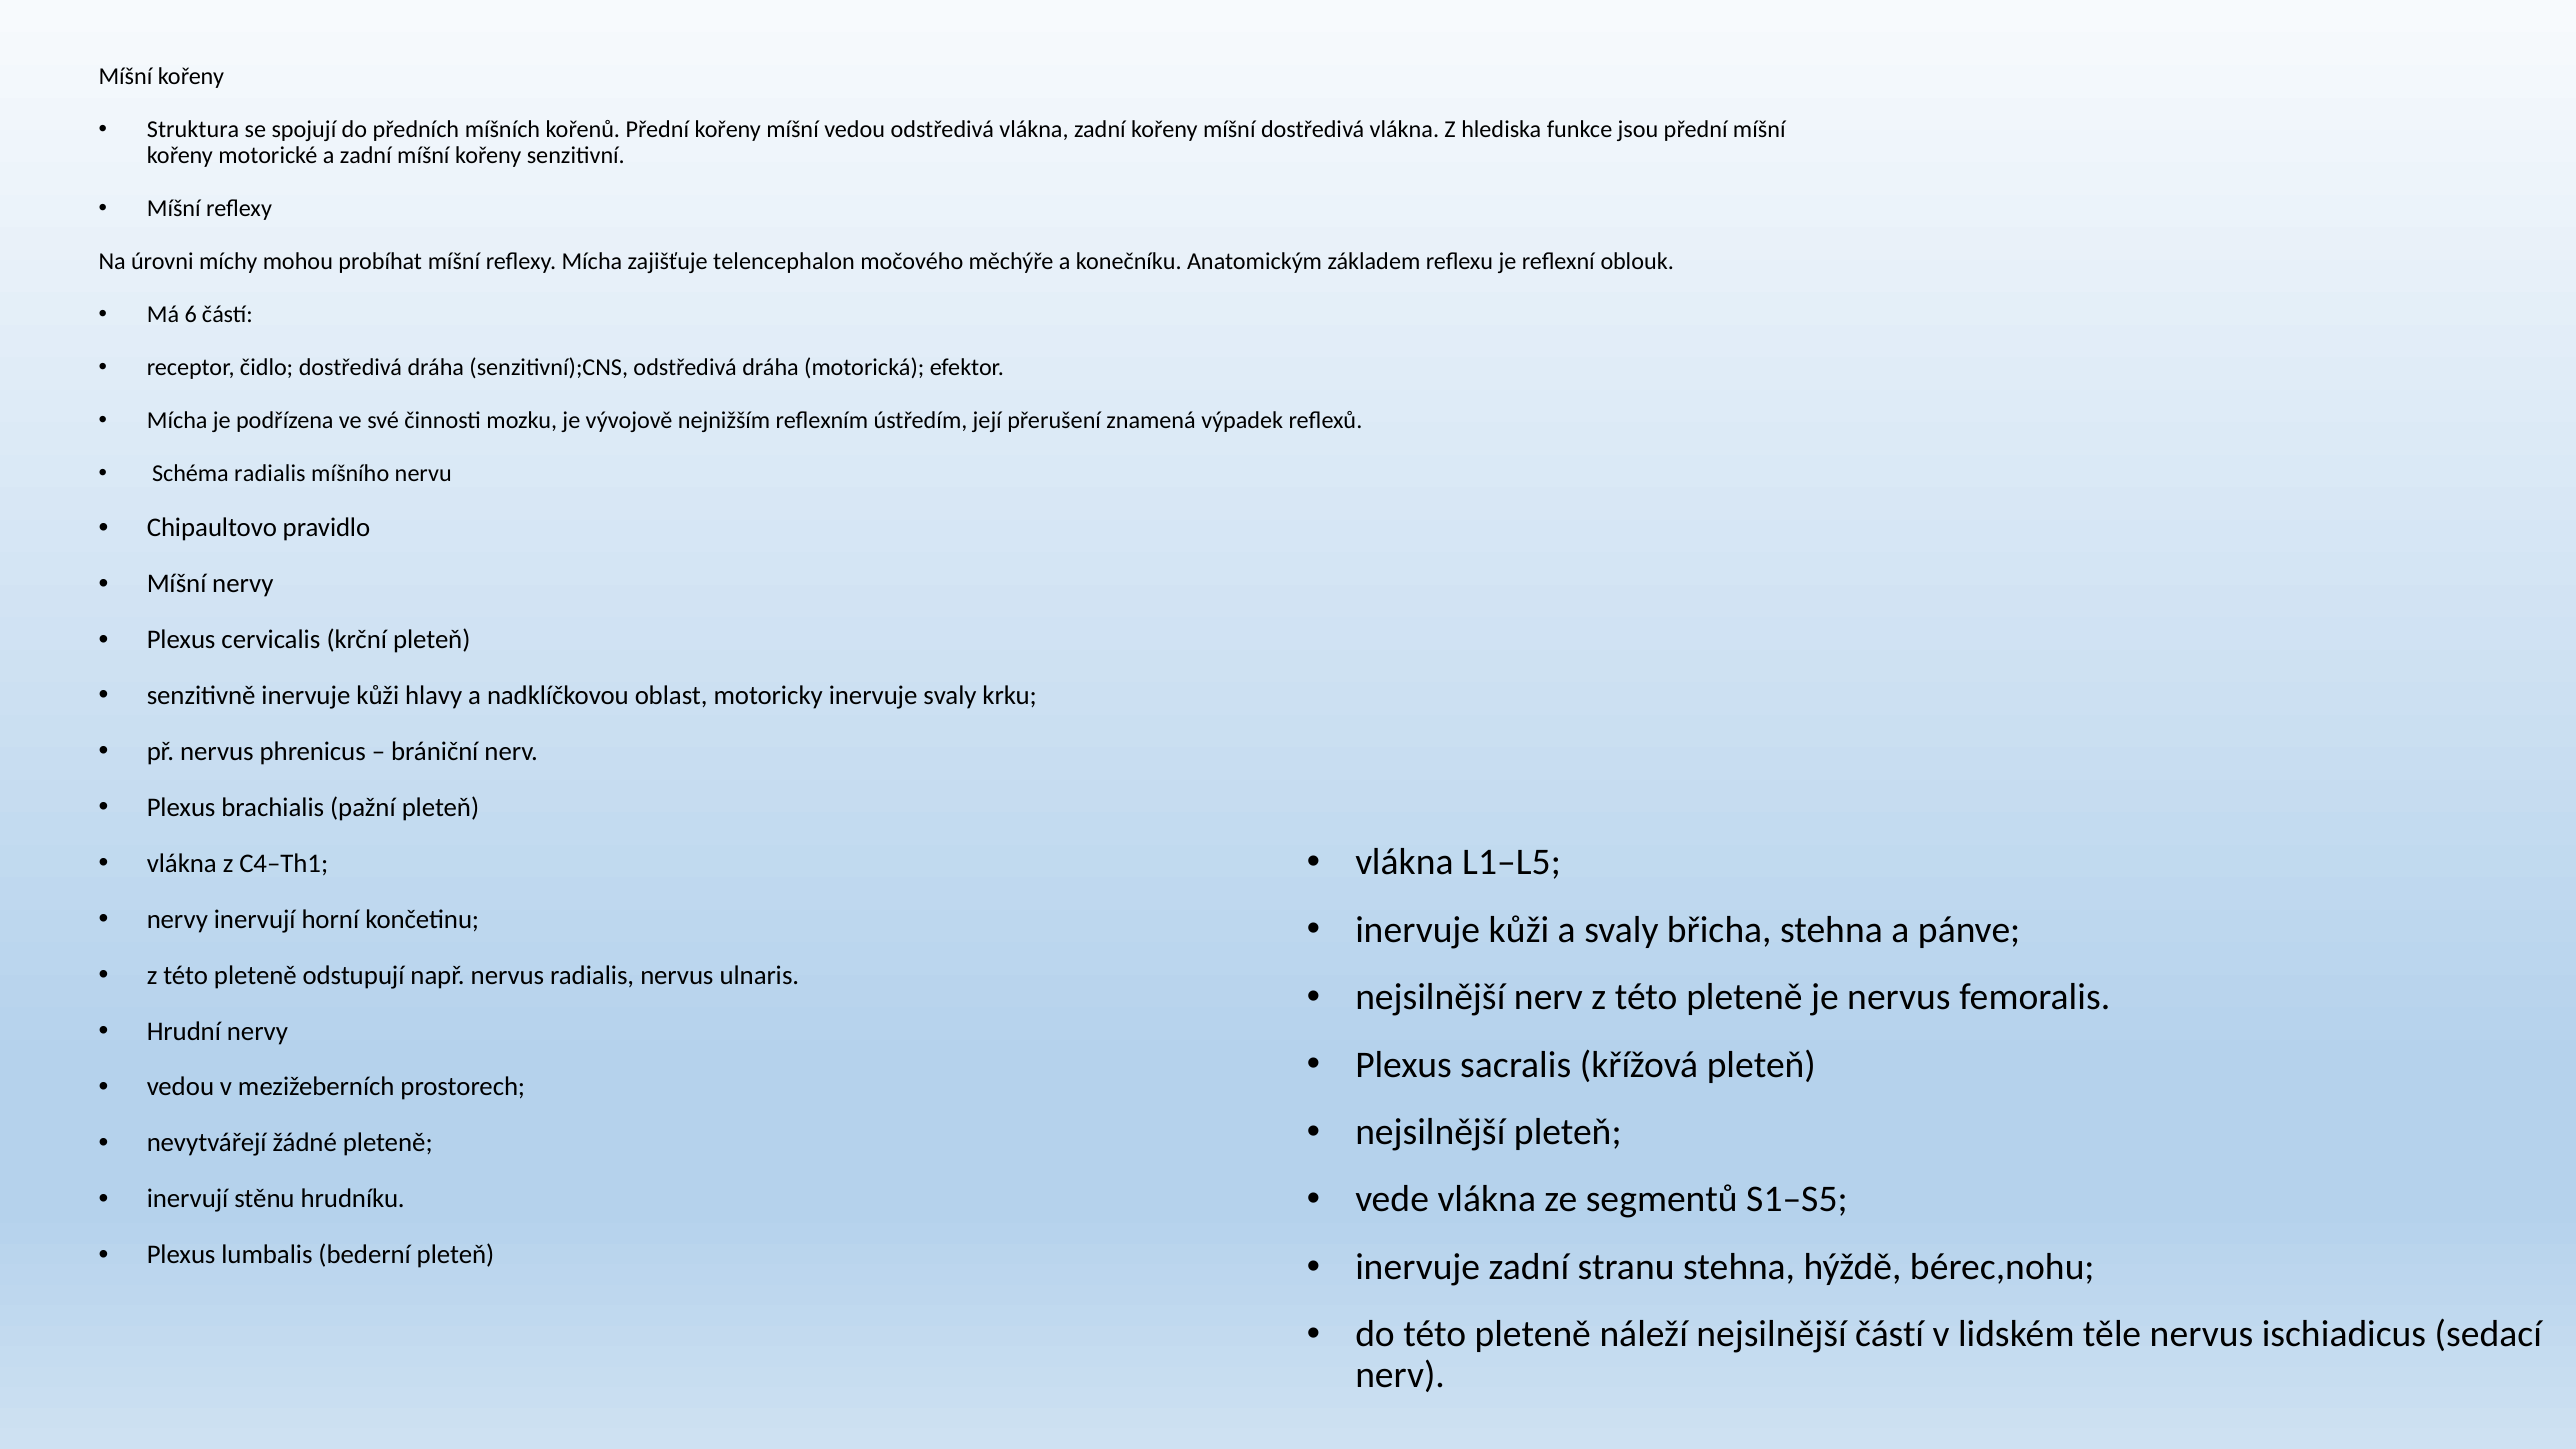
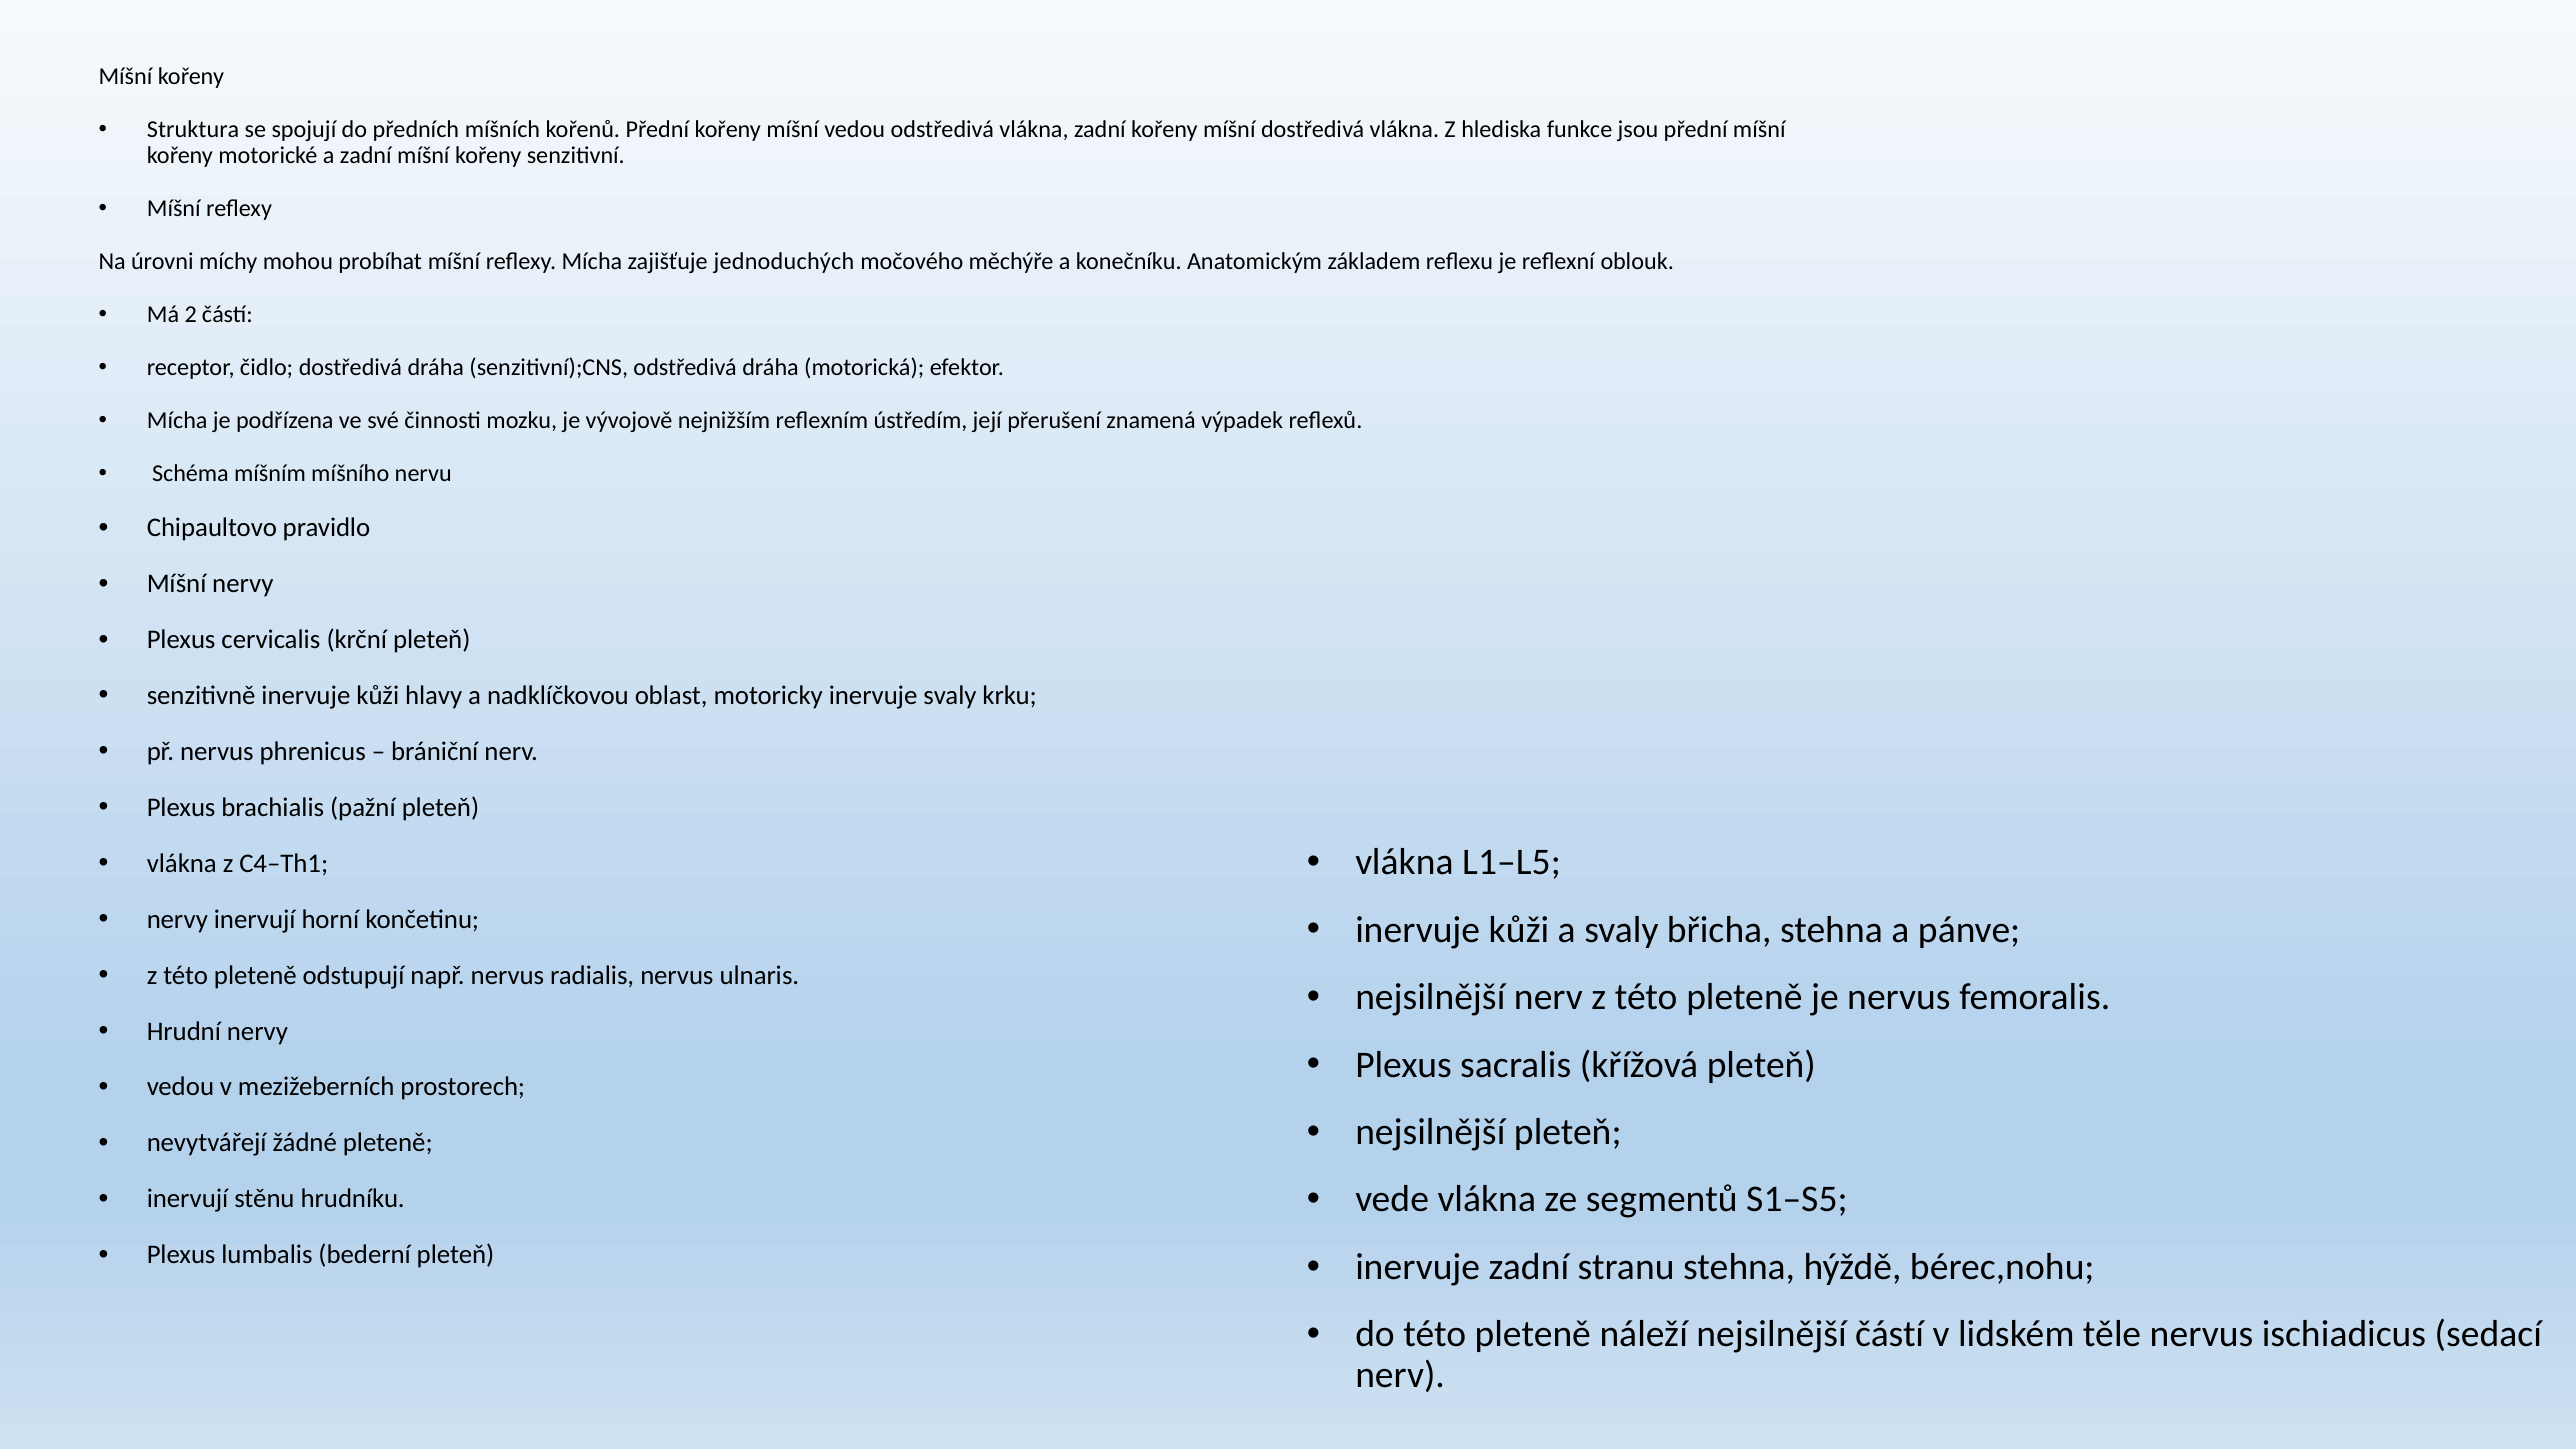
telencephalon: telencephalon -> jednoduchých (784, 262)
6: 6 -> 2 (191, 315)
Schéma radialis: radialis -> míšním (270, 474)
